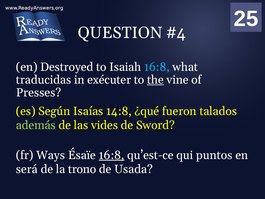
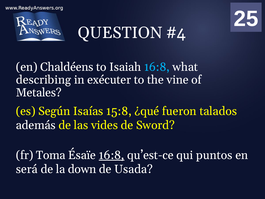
Destroyed: Destroyed -> Chaldéens (67, 67)
traducidas: traducidas -> describing (44, 80)
the underline: present -> none (155, 80)
Presses: Presses -> Metales (39, 92)
14:8: 14:8 -> 15:8 (119, 111)
además colour: light green -> white (36, 125)
Ways: Ways -> Toma (51, 155)
trono: trono -> down (82, 169)
